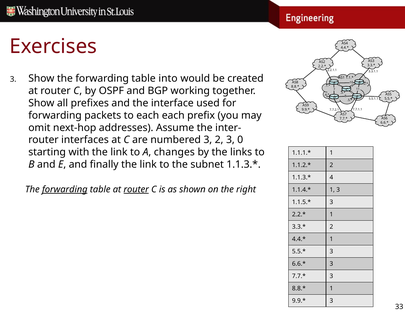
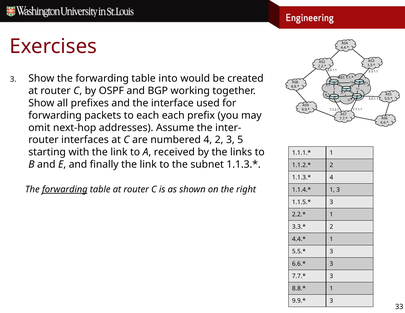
numbered 3: 3 -> 4 (208, 140)
3 0: 0 -> 5 (240, 140)
changes: changes -> received (174, 152)
router underline: present -> none (136, 189)
